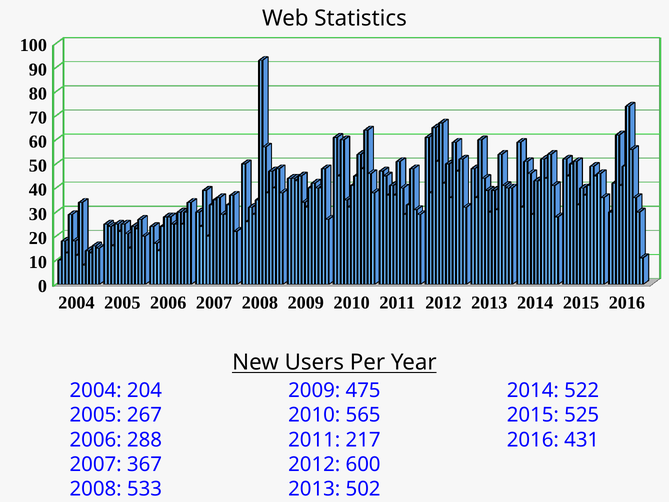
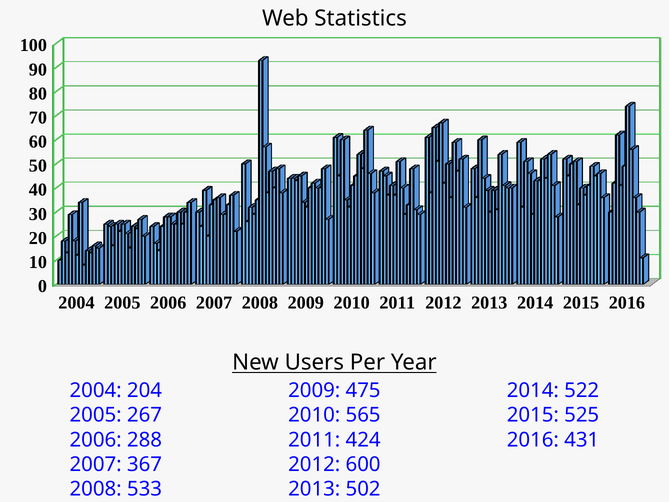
217: 217 -> 424 (363, 440)
